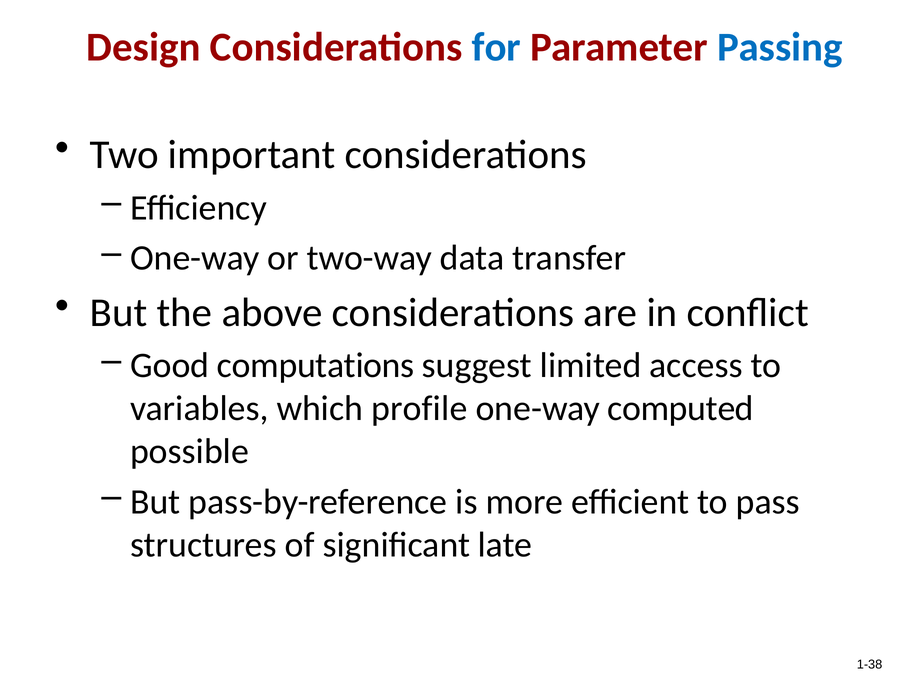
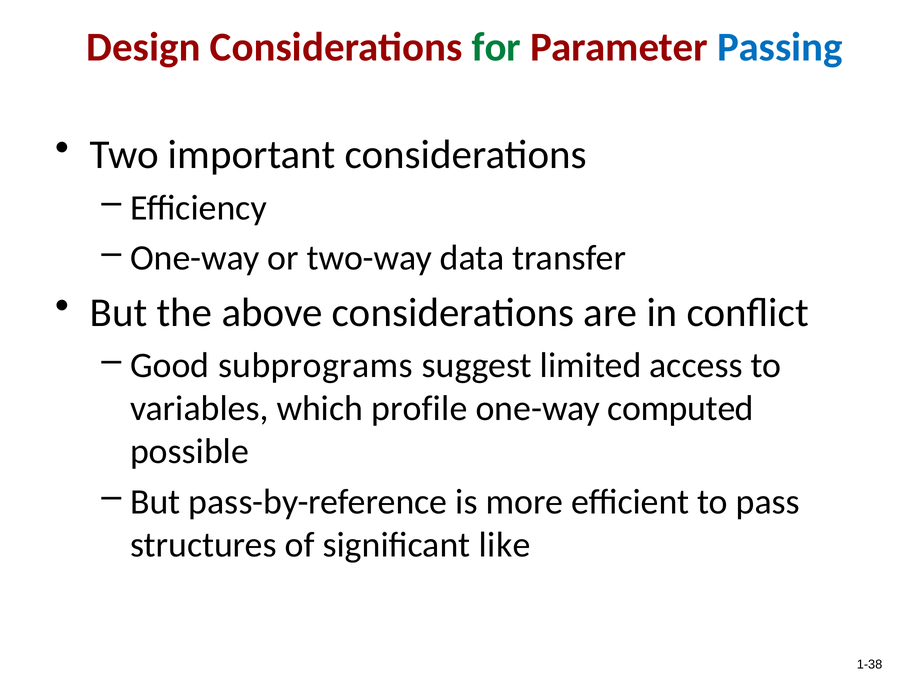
for colour: blue -> green (496, 47)
computations: computations -> subprograms (315, 366)
late: late -> like (505, 545)
